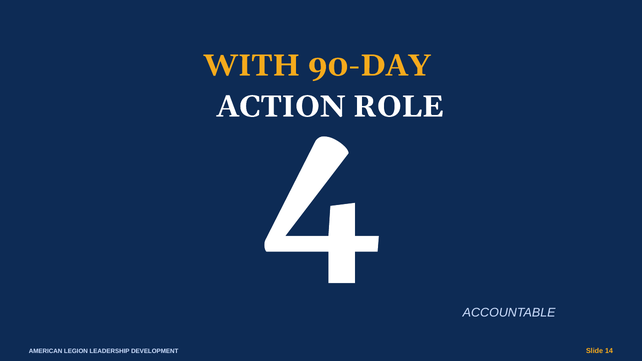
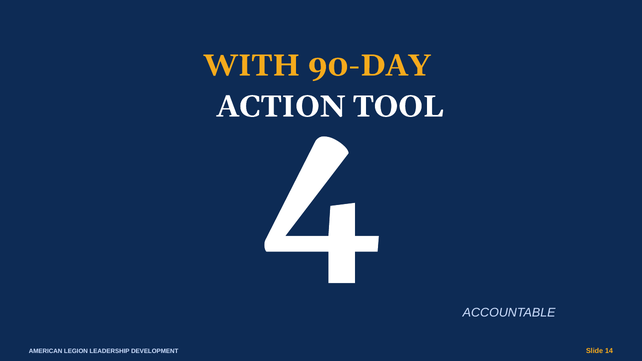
ROLE: ROLE -> TOOL (398, 107)
